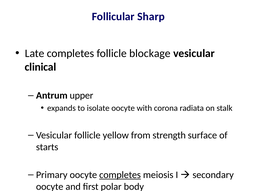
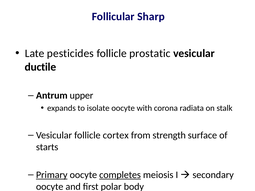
Late completes: completes -> pesticides (70, 53)
blockage: blockage -> prostatic (150, 53)
clinical: clinical -> ductile (40, 67)
yellow: yellow -> cortex (116, 135)
Primary underline: none -> present (52, 175)
